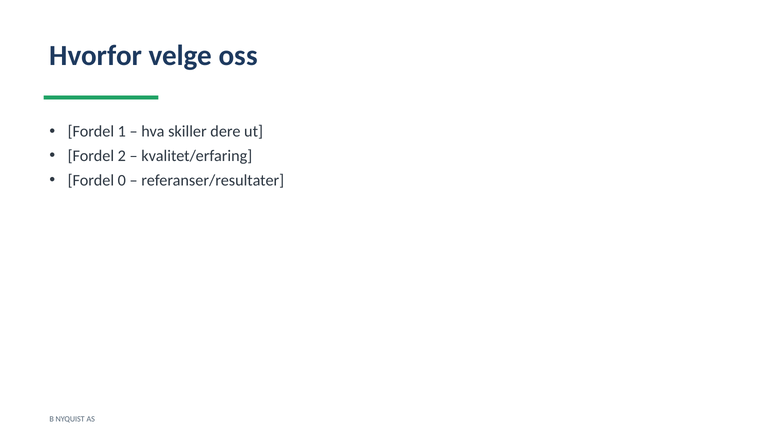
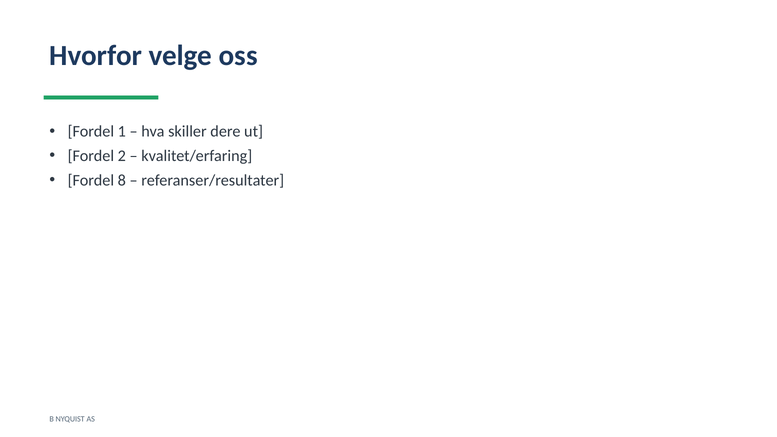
0: 0 -> 8 (122, 180)
